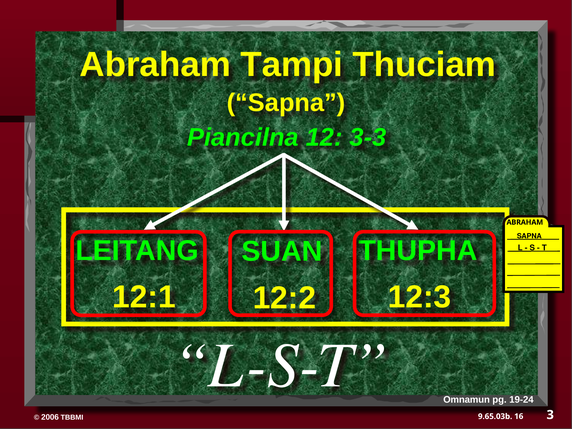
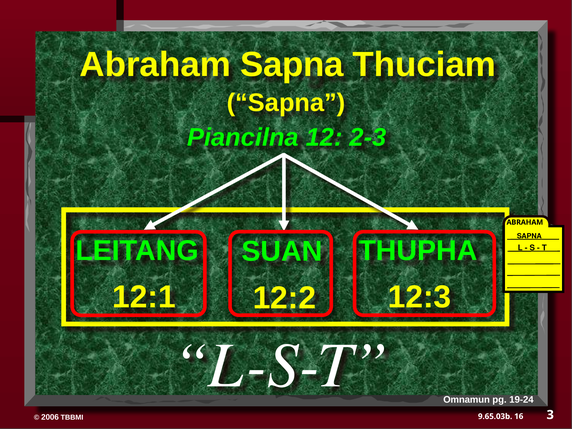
Abraham Tampi: Tampi -> Sapna (292, 64)
3-3: 3-3 -> 2-3 (368, 137)
